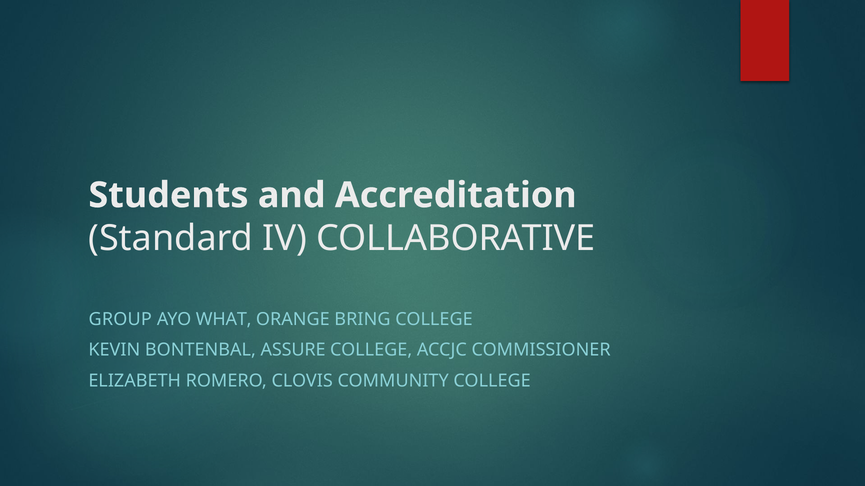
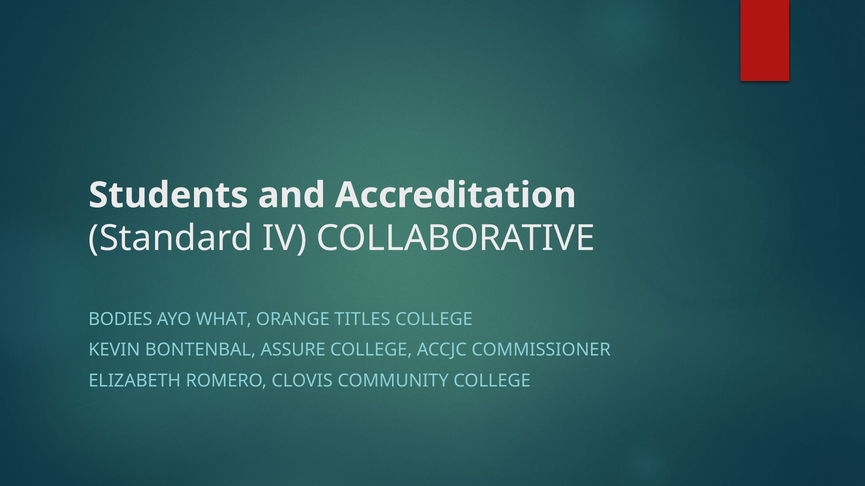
GROUP: GROUP -> BODIES (120, 320)
BRING: BRING -> TITLES (362, 320)
